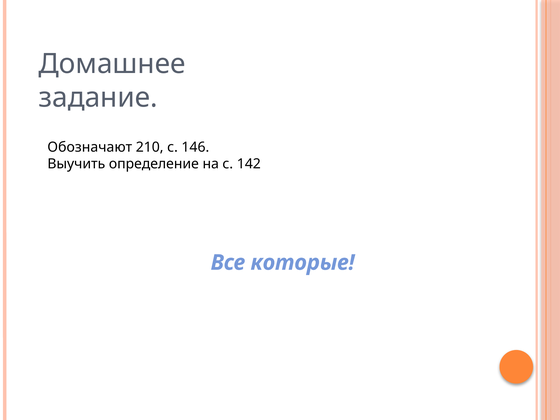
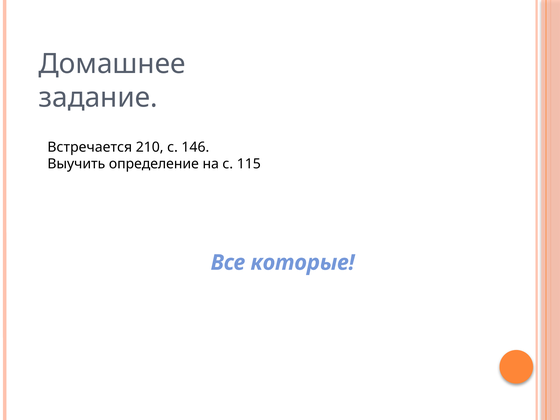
Обозначают: Обозначают -> Встречается (90, 147)
142: 142 -> 115 (249, 164)
